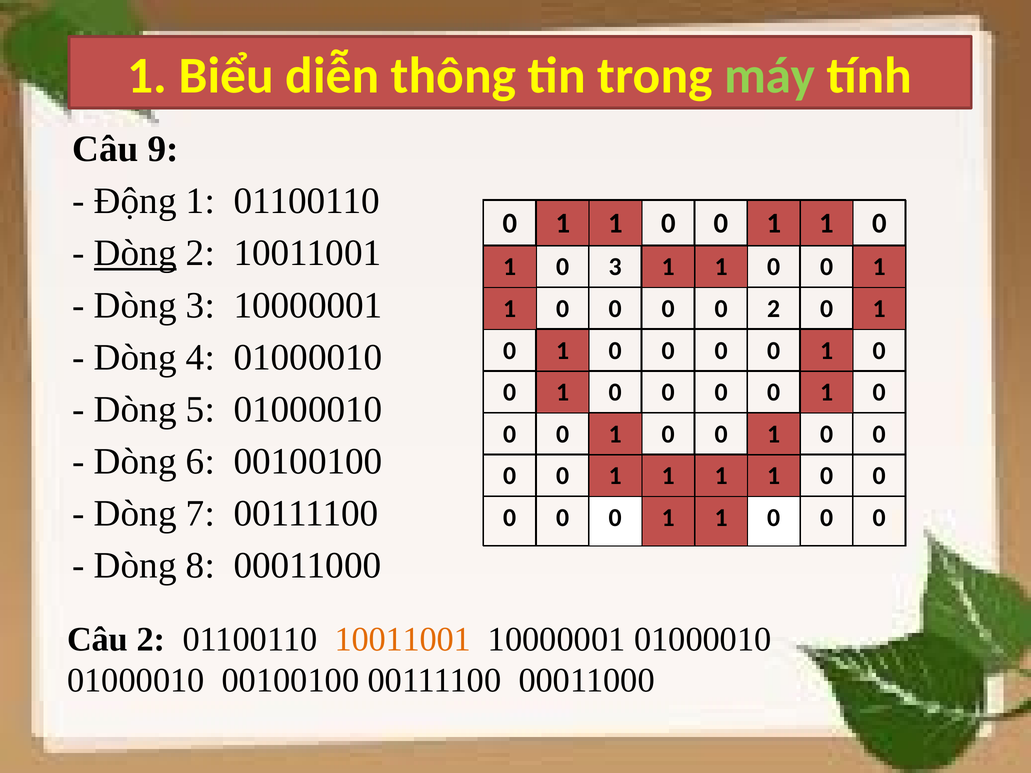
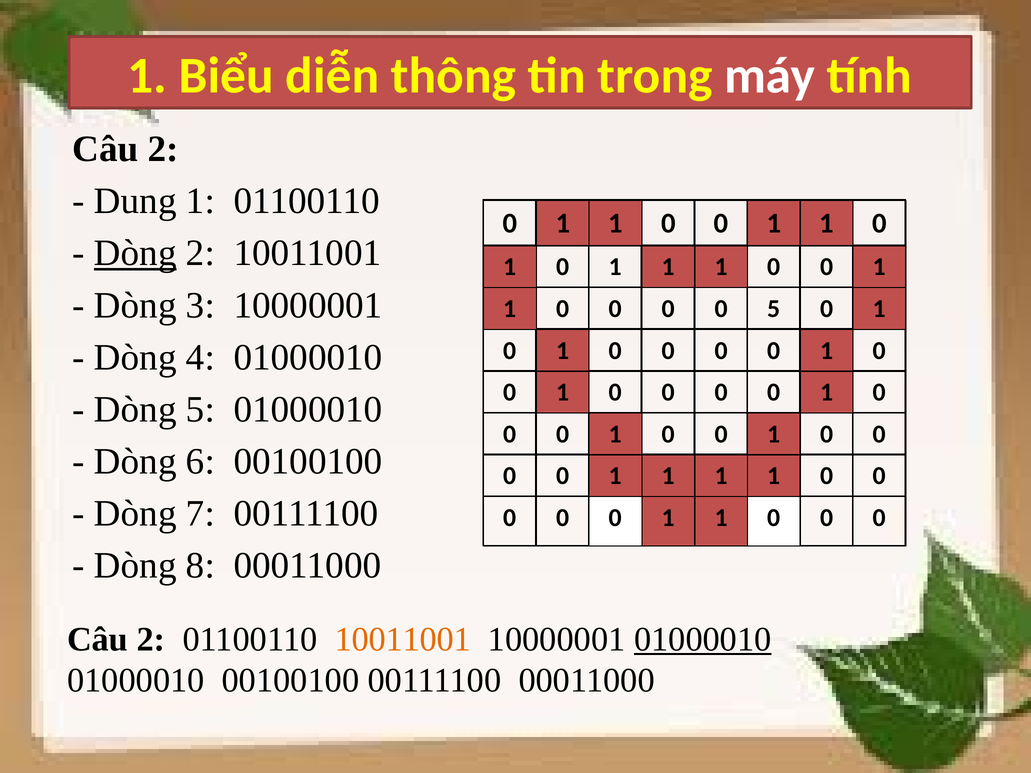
máy colour: light green -> white (770, 76)
9: 9 -> 2 (163, 149)
Động: Động -> Dung (135, 201)
3: 3 -> 1 (616, 267)
0 2: 2 -> 5 (774, 309)
01000010 underline: none -> present (703, 640)
